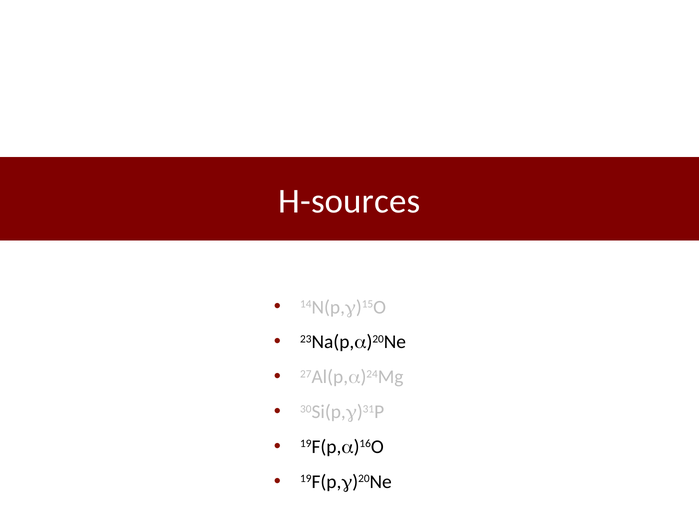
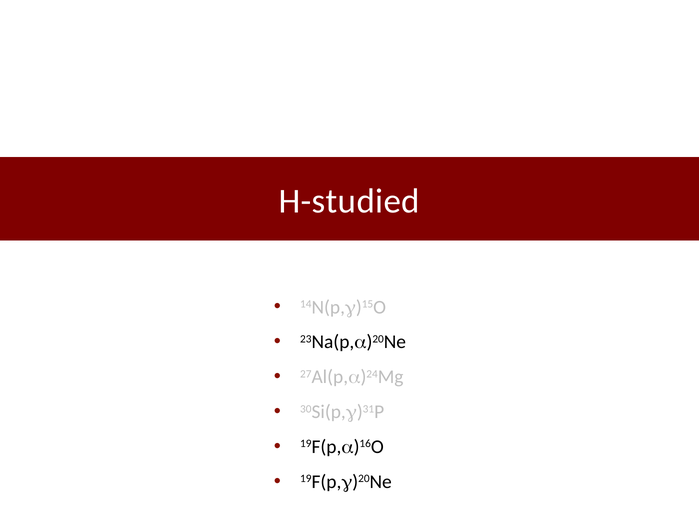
H-sources: H-sources -> H-studied (349, 201)
